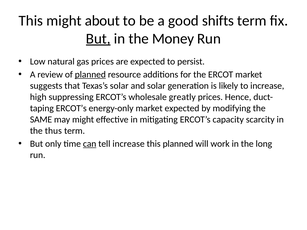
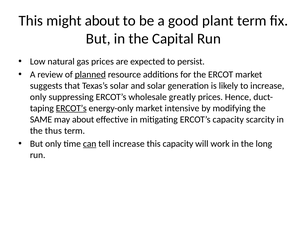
shifts: shifts -> plant (218, 21)
But underline: present -> none (98, 39)
Money: Money -> Capital (173, 39)
high: high -> only (38, 97)
ERCOT’s underline: none -> present (71, 108)
market expected: expected -> intensive (182, 108)
may might: might -> about (83, 120)
this planned: planned -> capacity (178, 144)
